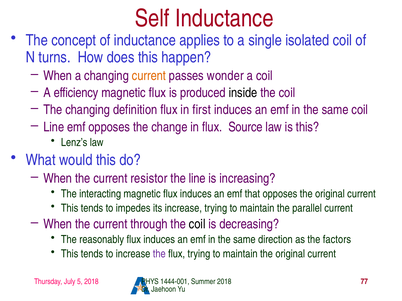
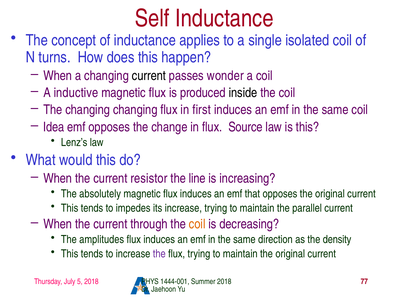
current colour: orange -> black (149, 76)
efficiency: efficiency -> inductive (76, 93)
changing definition: definition -> changing (135, 110)
Line: Line -> Idea (54, 127)
interacting: interacting -> absolutely (100, 194)
coil colour: black -> orange (197, 224)
reasonably: reasonably -> amplitudes (102, 240)
factors: factors -> density (337, 240)
